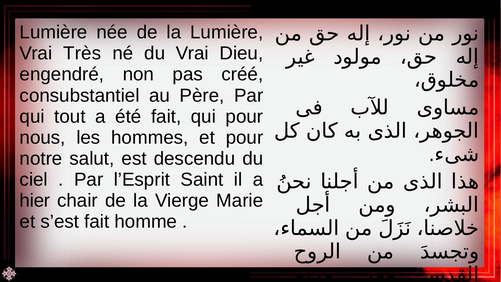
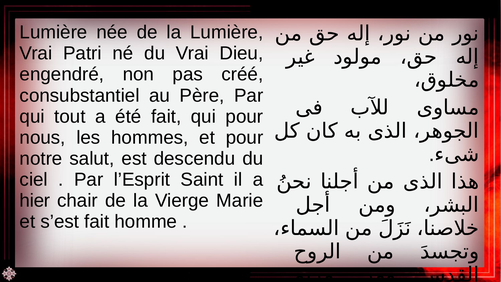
Très: Très -> Patri (82, 53)
